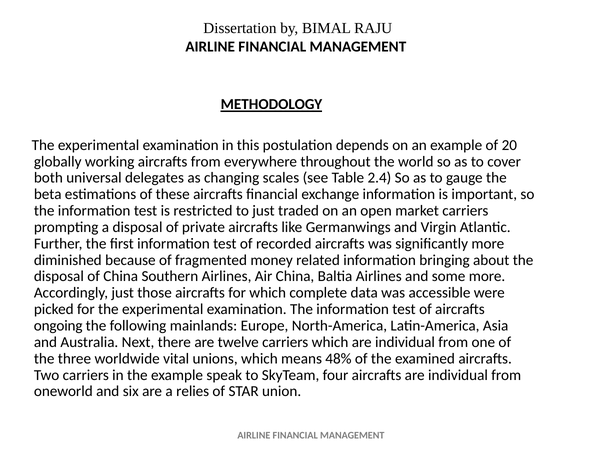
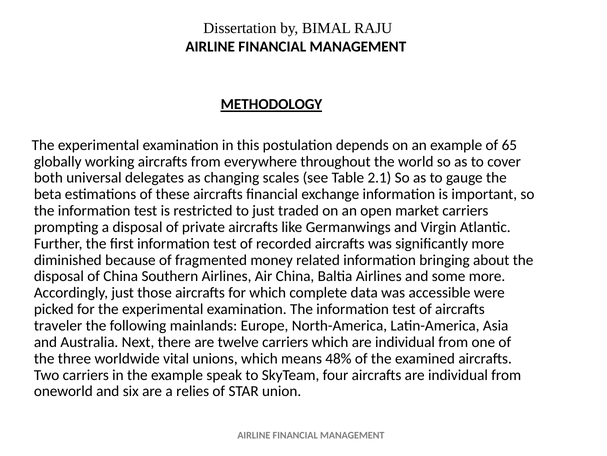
20: 20 -> 65 (509, 145)
2.4: 2.4 -> 2.1 (379, 178)
ongoing: ongoing -> traveler (58, 325)
